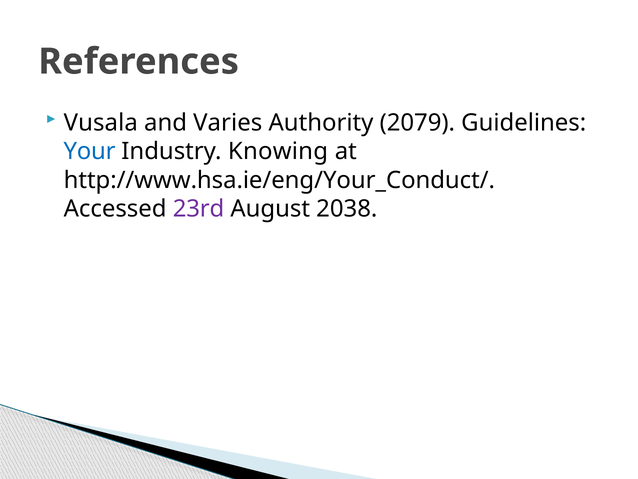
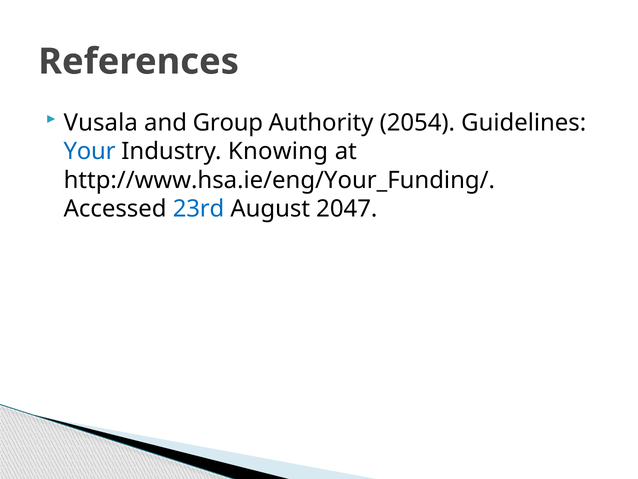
Varies: Varies -> Group (228, 123)
2079: 2079 -> 2054 (417, 123)
http://www.hsa.ie/eng/Your_Conduct/: http://www.hsa.ie/eng/Your_Conduct/ -> http://www.hsa.ie/eng/Your_Funding/ (279, 180)
23rd colour: purple -> blue (199, 209)
2038: 2038 -> 2047 (347, 209)
